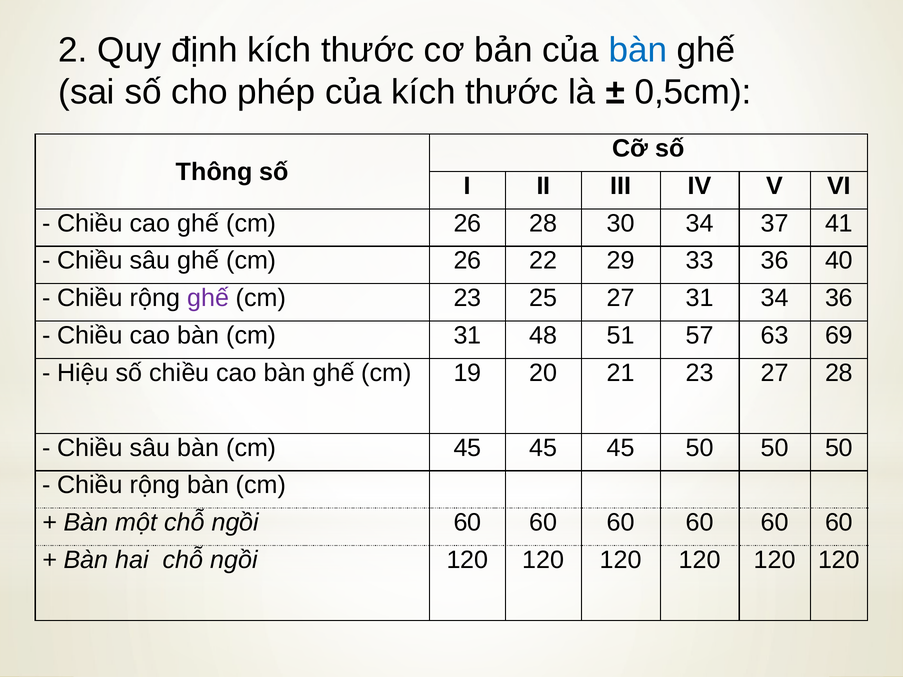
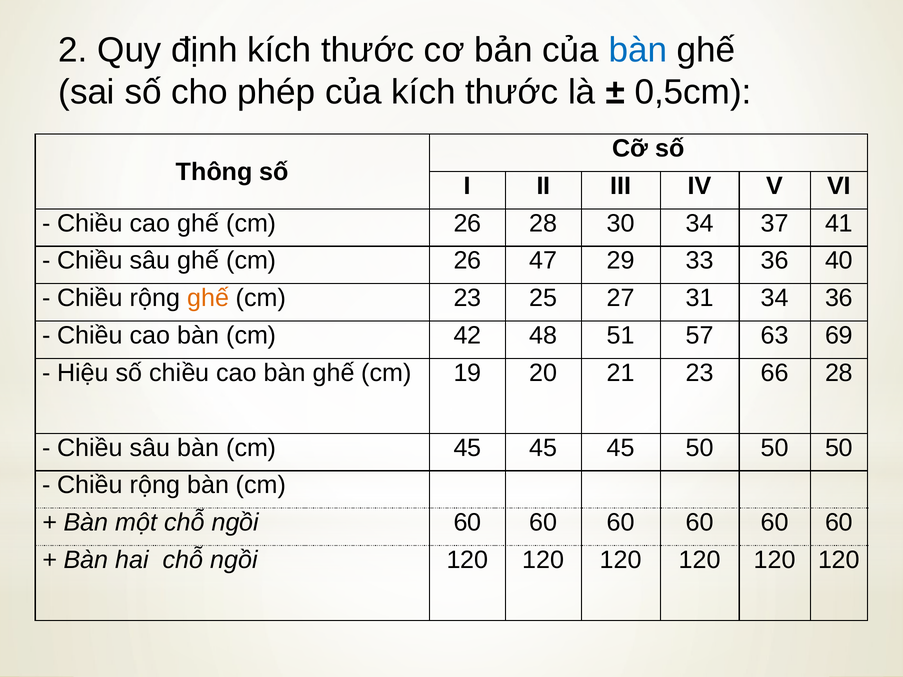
22: 22 -> 47 (543, 261)
ghế colour: purple -> orange (208, 298)
cm 31: 31 -> 42 (467, 336)
23 27: 27 -> 66 (775, 373)
